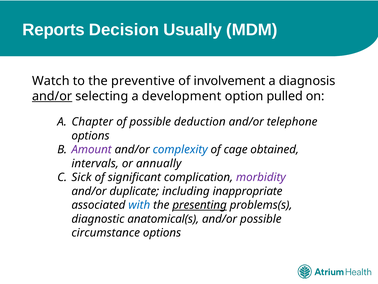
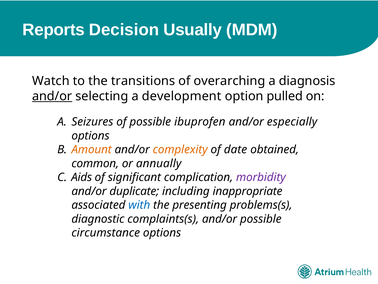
preventive: preventive -> transitions (143, 81)
involvement: involvement -> overarching (230, 81)
Chapter: Chapter -> Seizures (92, 122)
deduction: deduction -> ibuprofen (200, 122)
telephone: telephone -> especially (292, 122)
Amount colour: purple -> orange (92, 149)
complexity colour: blue -> orange (180, 149)
cage: cage -> date (236, 149)
intervals: intervals -> common (95, 163)
Sick: Sick -> Aids (82, 177)
presenting underline: present -> none (200, 205)
anatomical(s: anatomical(s -> complaints(s (163, 219)
